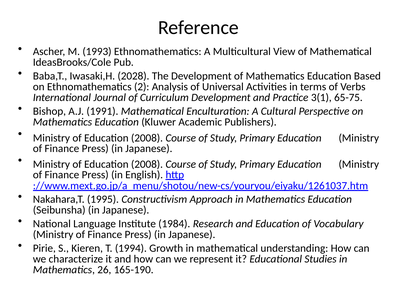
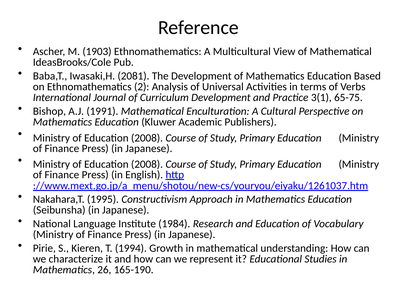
1993: 1993 -> 1903 (97, 51)
2028: 2028 -> 2081 (133, 76)
